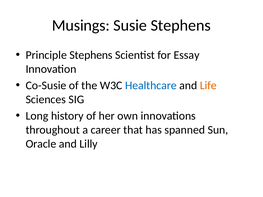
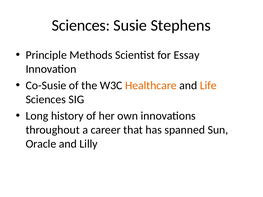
Musings: Musings -> Sciences (81, 25)
Principle Stephens: Stephens -> Methods (91, 55)
Healthcare colour: blue -> orange (151, 86)
